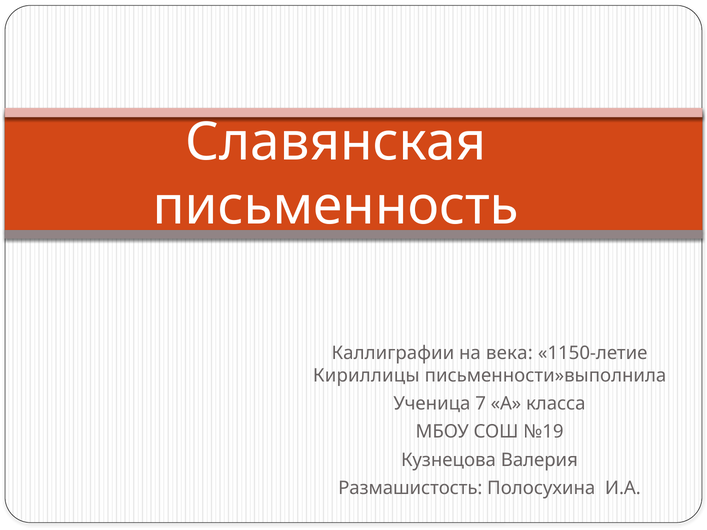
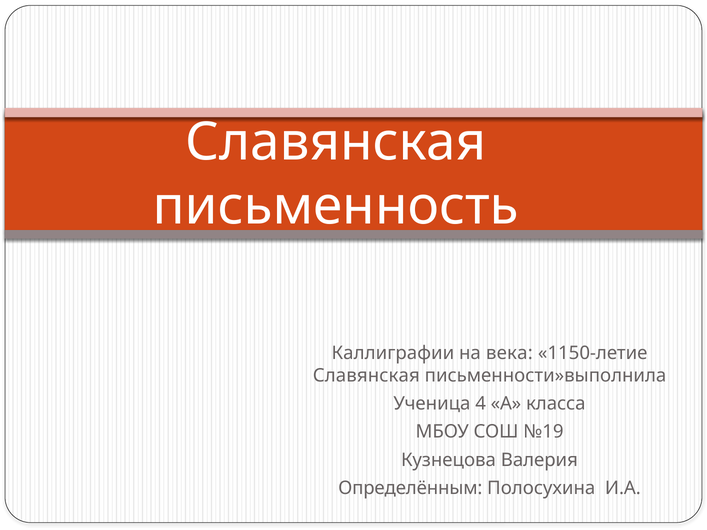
Кириллицы: Кириллицы -> Славянская (366, 376)
7: 7 -> 4 (481, 404)
Размашистость: Размашистость -> Определённым (410, 488)
